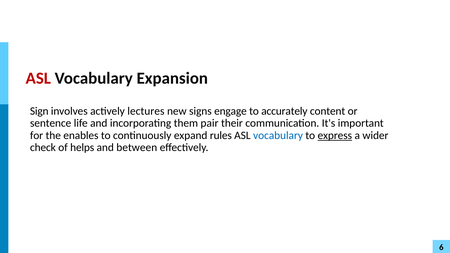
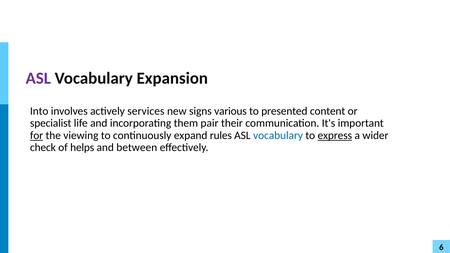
ASL colour: red -> purple (38, 78)
Sign: Sign -> Into (39, 111)
lectures: lectures -> services (146, 111)
engage: engage -> various (230, 111)
accurately: accurately -> presented (284, 111)
sentence: sentence -> specialist (51, 123)
for underline: none -> present (37, 135)
enables: enables -> viewing (81, 135)
